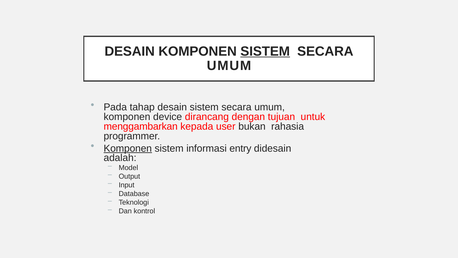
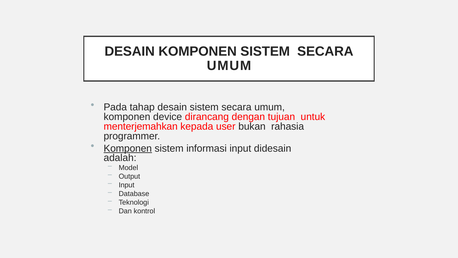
SISTEM underline: present -> none (265, 51)
menggambarkan: menggambarkan -> menterjemahkan (141, 126)
informasi entry: entry -> input (240, 148)
